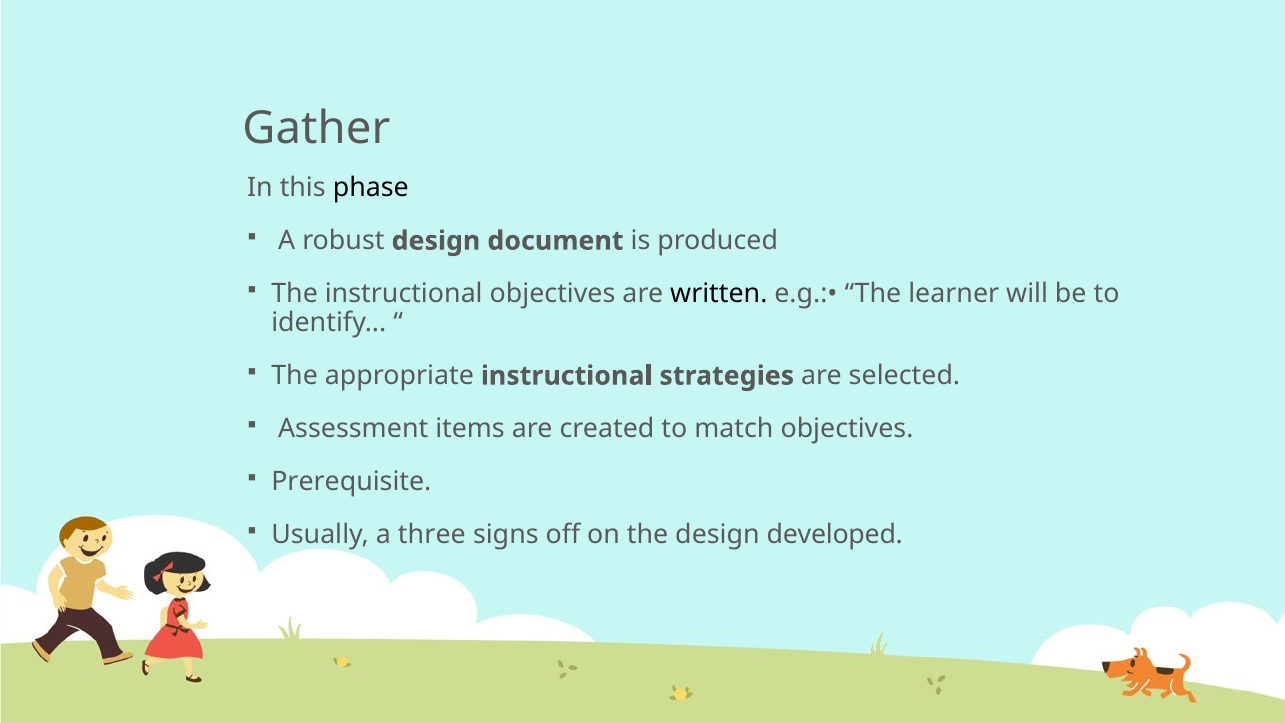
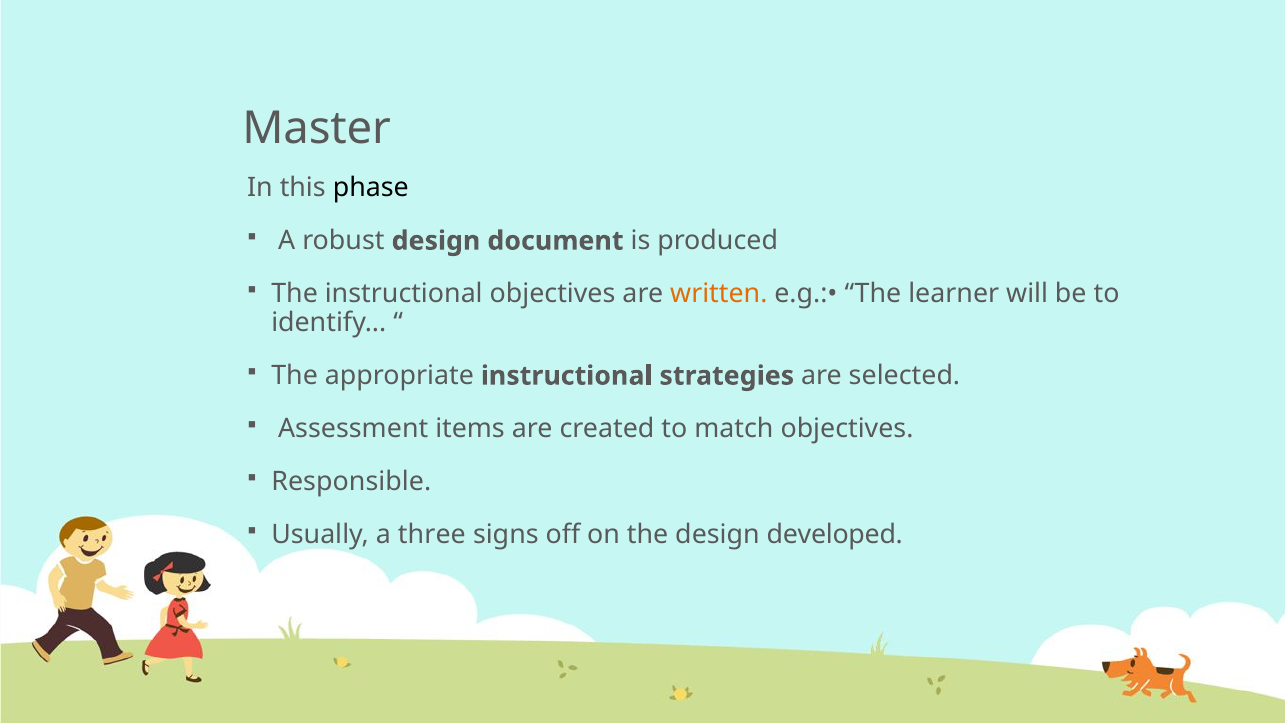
Gather: Gather -> Master (317, 129)
written colour: black -> orange (719, 294)
Prerequisite: Prerequisite -> Responsible (351, 482)
